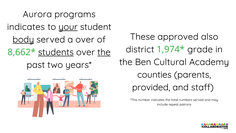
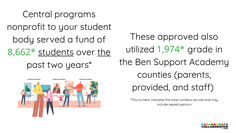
Aurora: Aurora -> Central (37, 14)
indicates: indicates -> nonprofit (26, 27)
your underline: present -> none (68, 27)
body underline: present -> none (23, 39)
a over: over -> fund (85, 39)
district: district -> utilized (140, 49)
Cultural: Cultural -> Support (170, 62)
